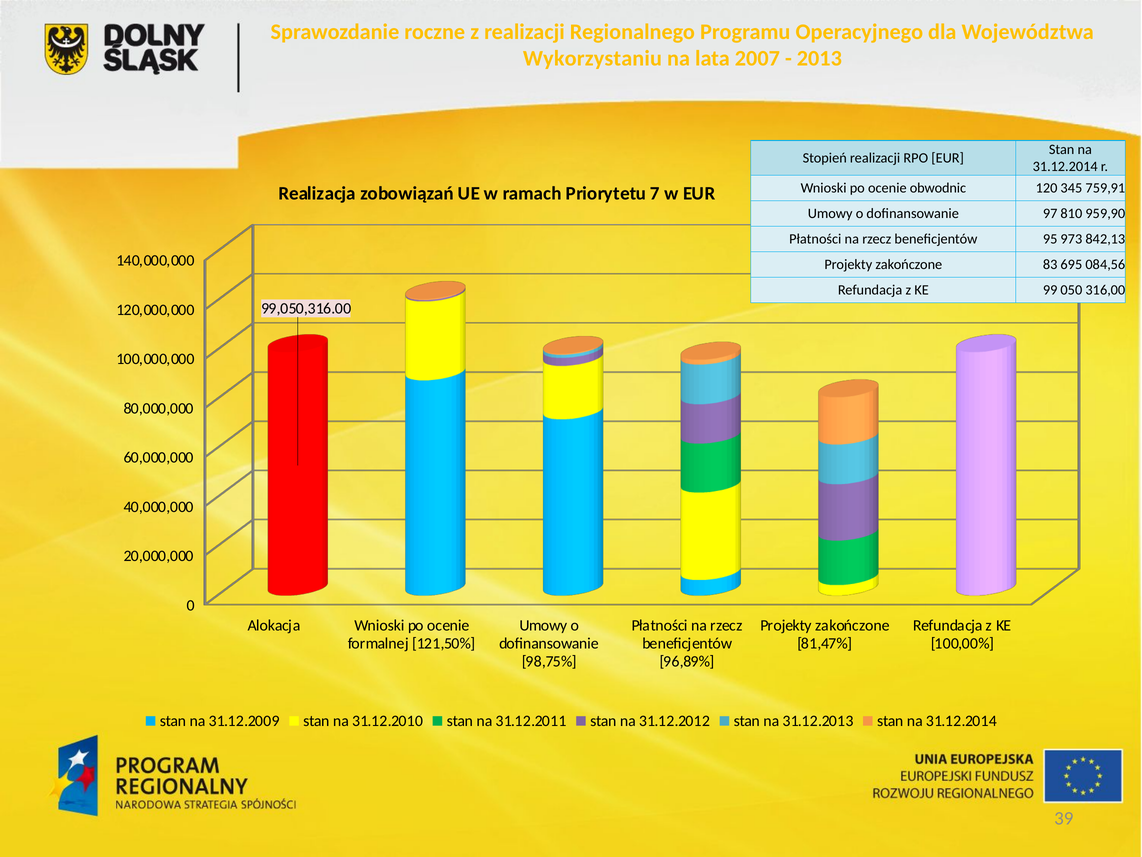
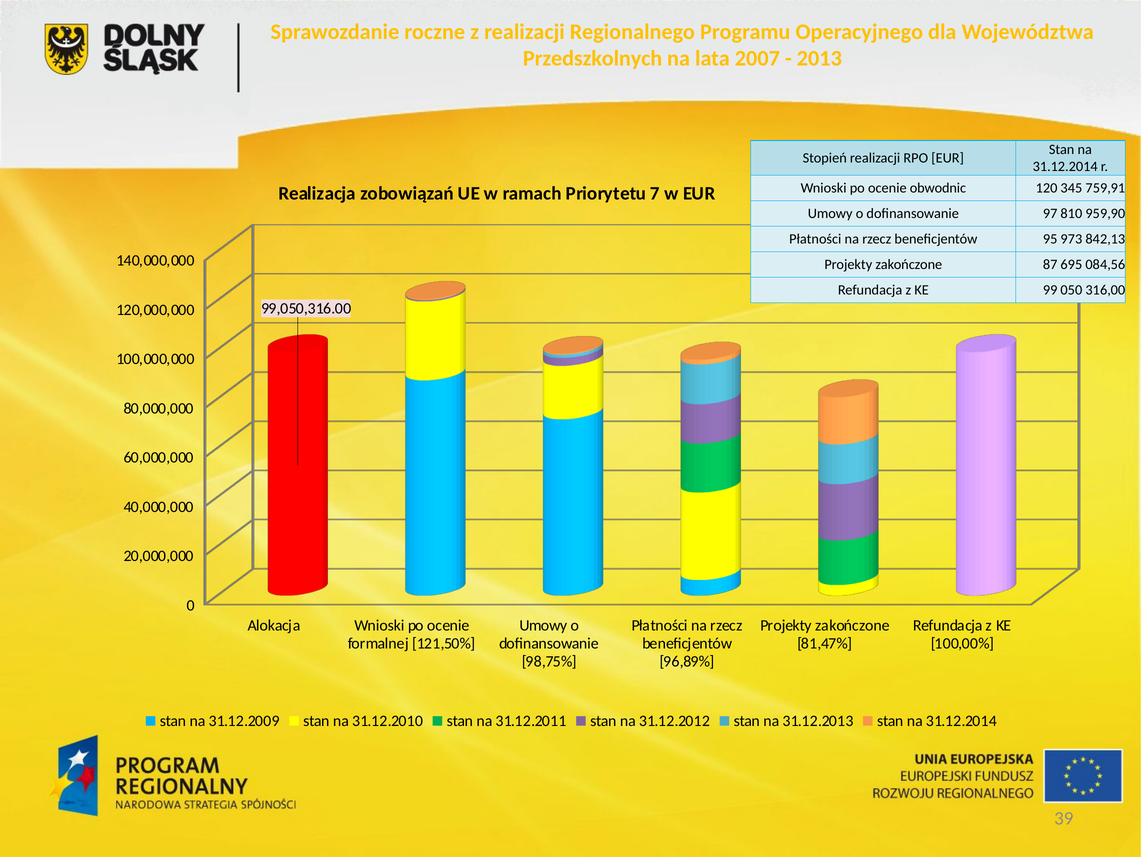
Wykorzystaniu: Wykorzystaniu -> Przedszkolnych (593, 59)
83: 83 -> 87 (1050, 264)
